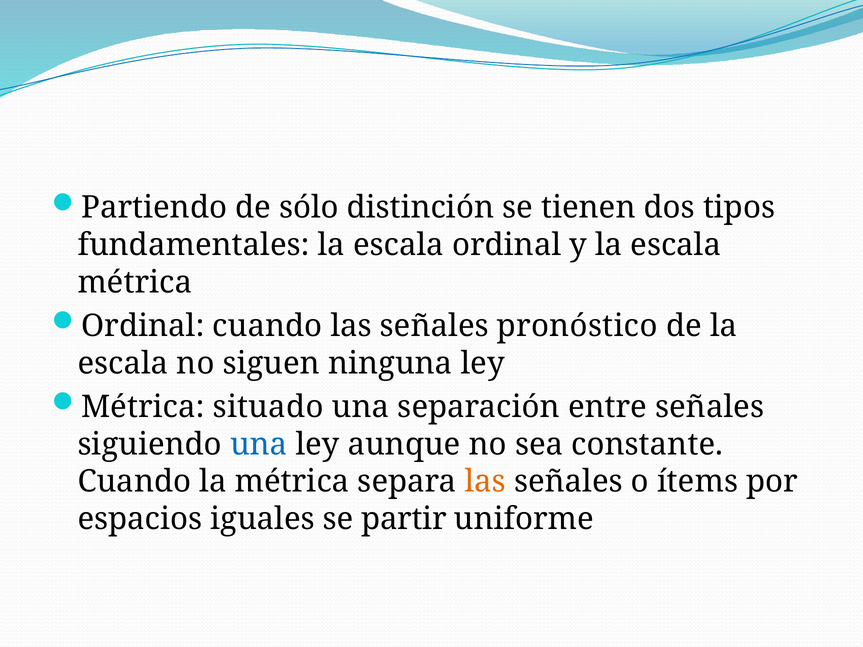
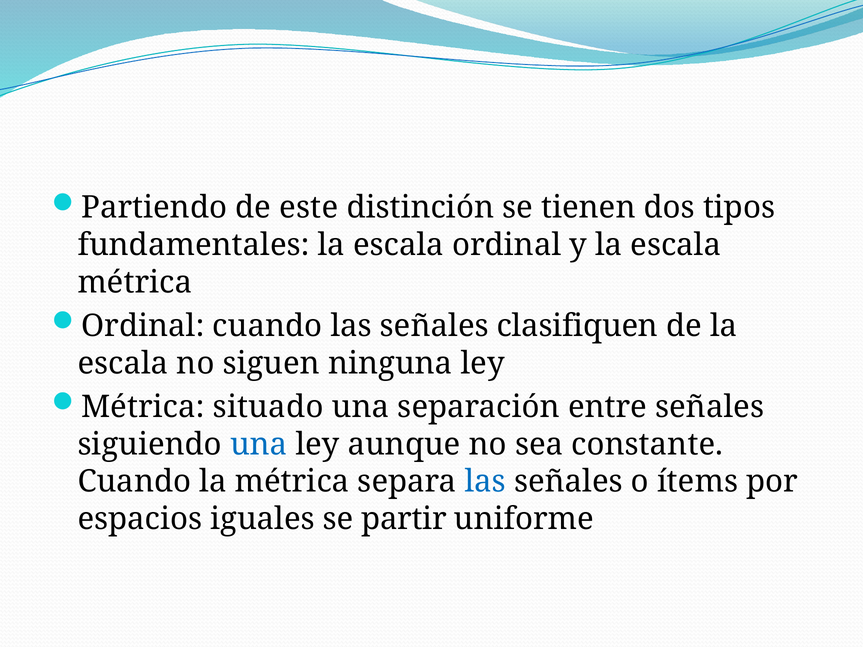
sólo: sólo -> este (309, 208)
pronóstico: pronóstico -> clasifiquen (577, 326)
las colour: orange -> blue (485, 482)
